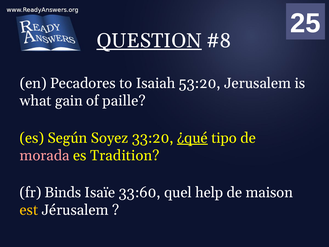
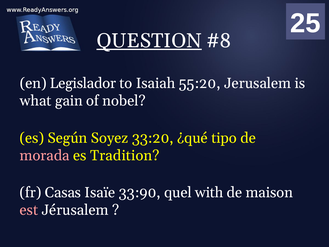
Pecadores: Pecadores -> Legislador (83, 83)
53:20: 53:20 -> 55:20 (200, 83)
paille: paille -> nobel (124, 101)
¿qué underline: present -> none (192, 138)
Binds: Binds -> Casas (63, 192)
33:60: 33:60 -> 33:90 (140, 192)
help: help -> with (209, 192)
est colour: yellow -> pink (29, 210)
